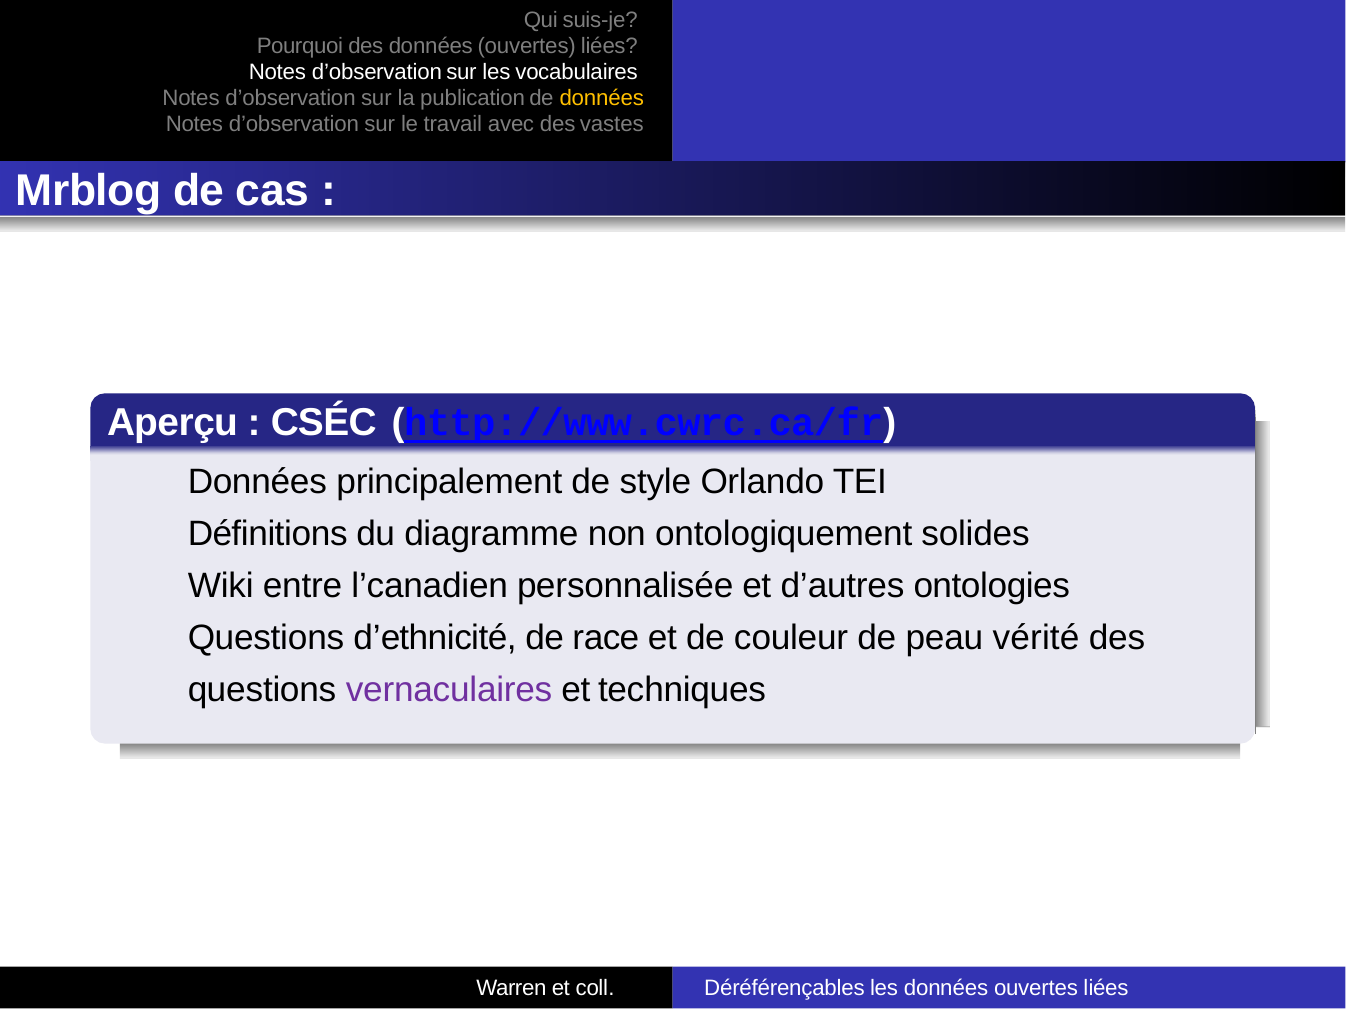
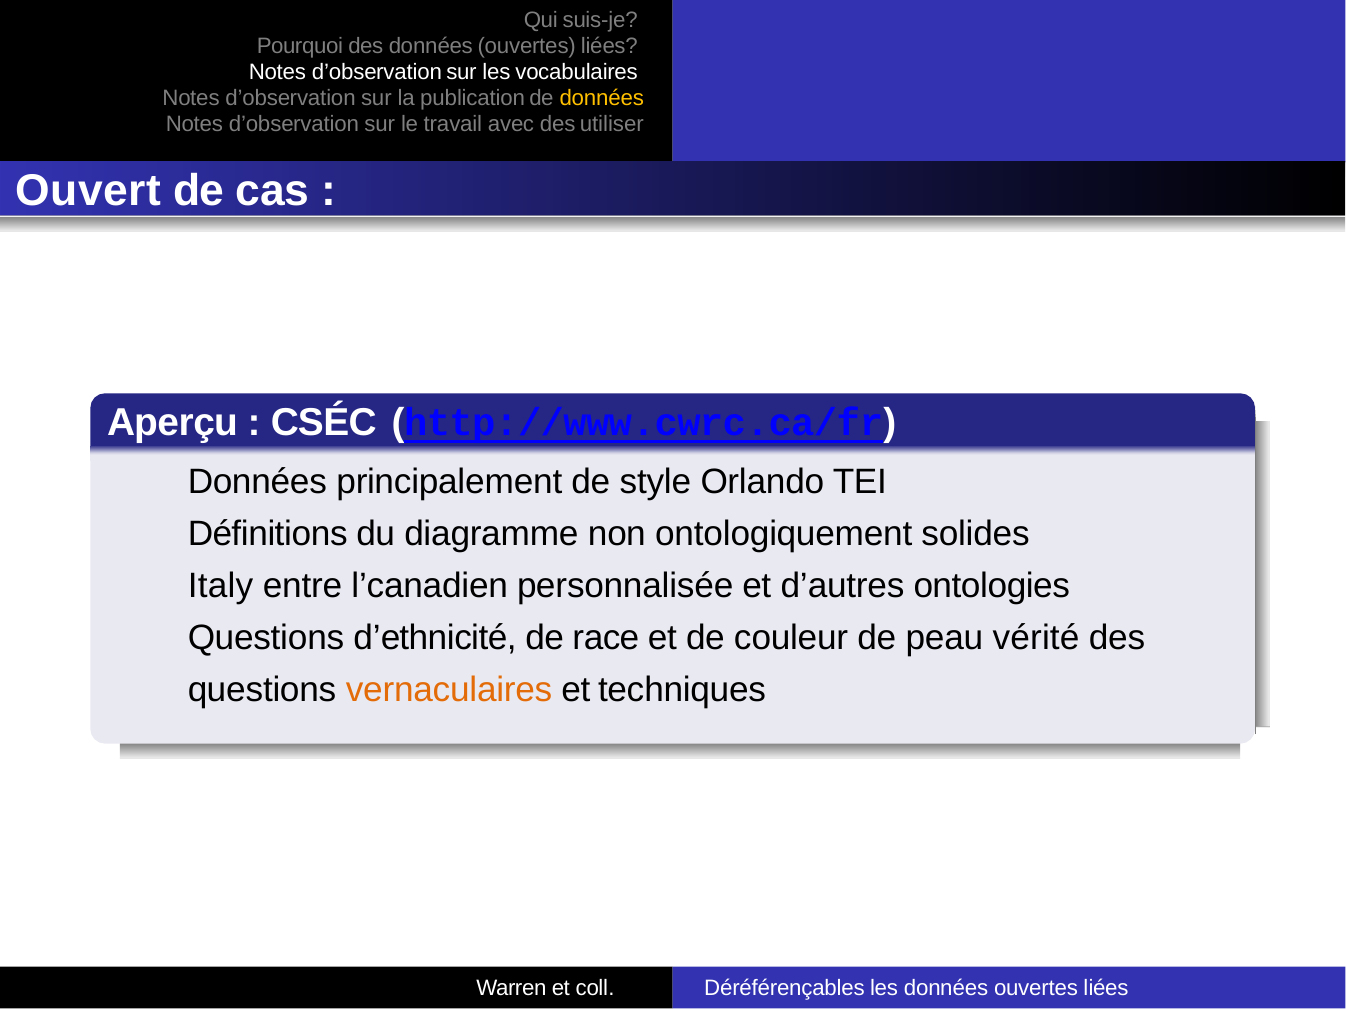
vastes: vastes -> utiliser (612, 124)
Mrblog: Mrblog -> Ouvert (88, 191)
Wiki: Wiki -> Italy (221, 586)
vernaculaires colour: purple -> orange (449, 690)
